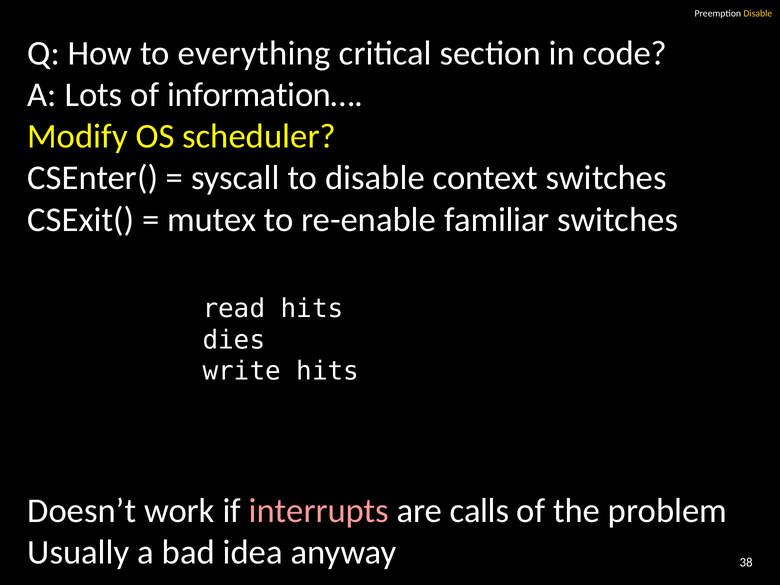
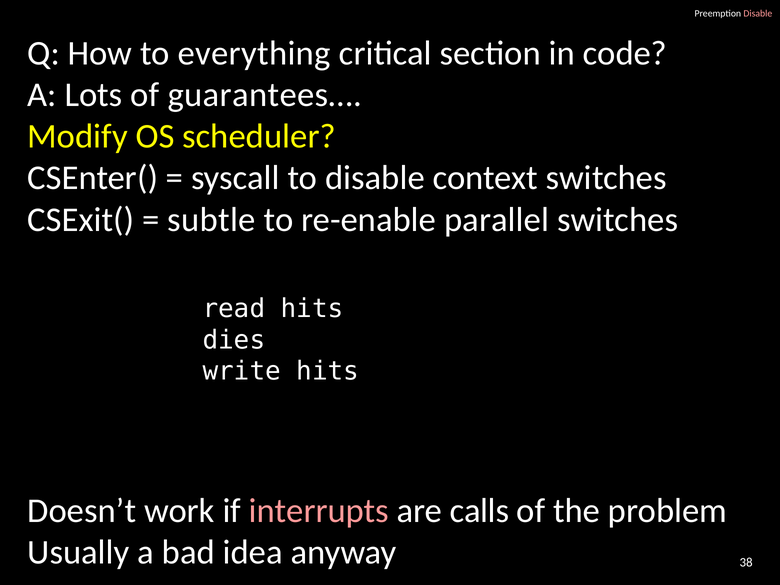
Disable colour: yellow -> pink (758, 14)
information…: information… -> guarantees… (265, 95)
mutex: mutex -> subtle (211, 220)
familiar: familiar -> parallel (497, 220)
